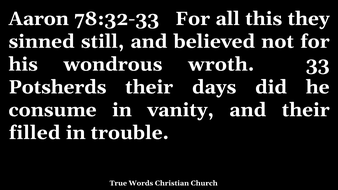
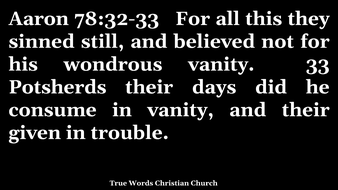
wondrous wroth: wroth -> vanity (221, 64)
filled: filled -> given (35, 133)
